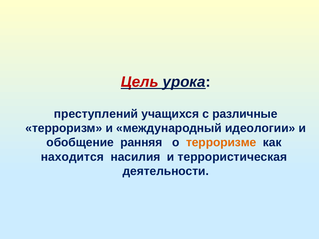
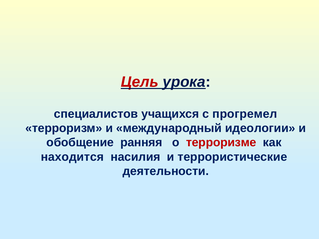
преступлений: преступлений -> специалистов (96, 114)
различные: различные -> прогремел (245, 114)
терроризме colour: orange -> red (221, 143)
террористическая: террористическая -> террористические (232, 157)
